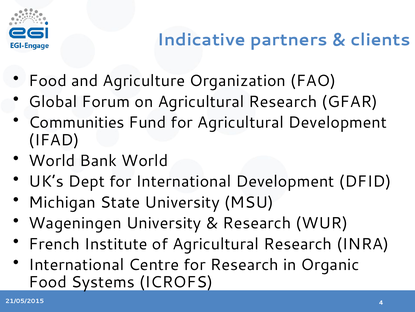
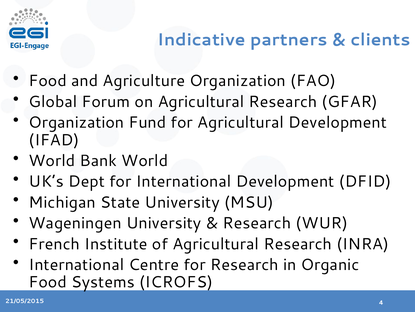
Communities: Communities -> Organization (76, 122)
